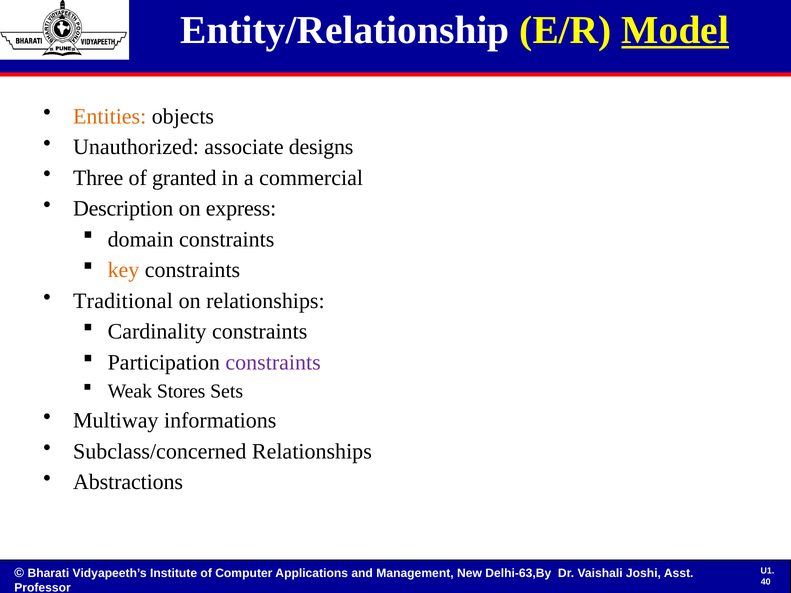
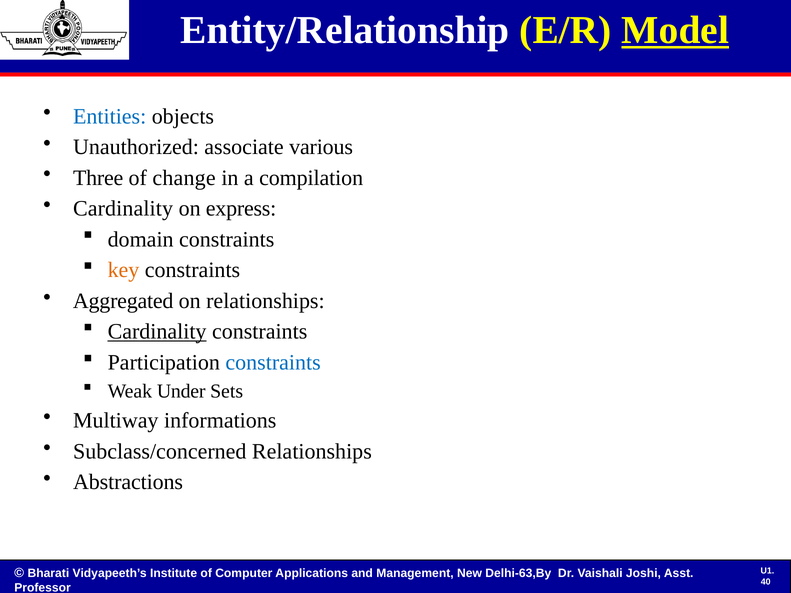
Entities colour: orange -> blue (110, 116)
designs: designs -> various (321, 147)
granted: granted -> change (184, 178)
commercial: commercial -> compilation (311, 178)
Description: Description -> Cardinality (123, 209)
Traditional: Traditional -> Aggregated (123, 301)
Cardinality underline: none -> present (157, 332)
constraints colour: purple -> blue (273, 362)
Stores: Stores -> Under (181, 391)
